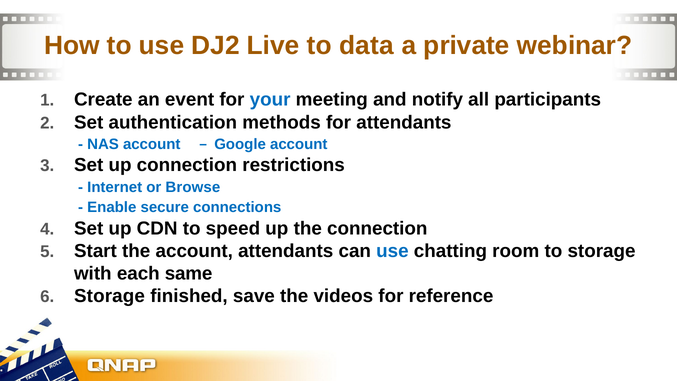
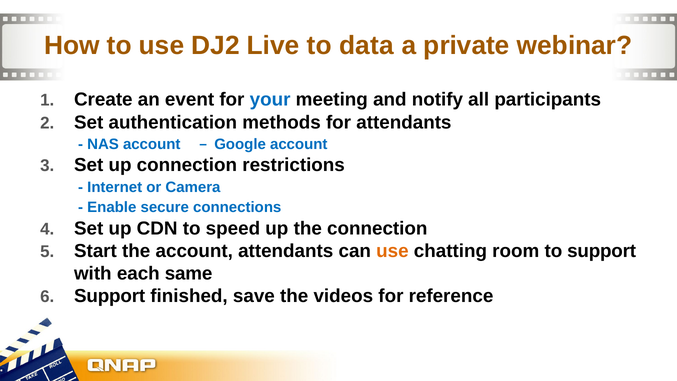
Browse: Browse -> Camera (193, 187)
use colour: blue -> orange (392, 251)
to storage: storage -> support (602, 251)
Storage: Storage -> Support (110, 296)
